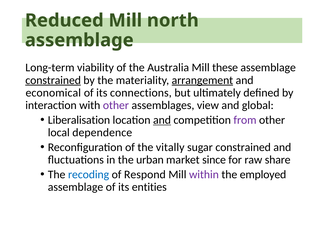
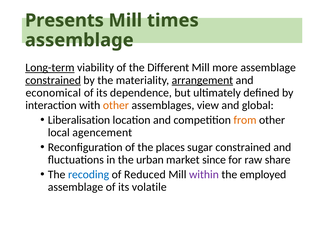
Reduced: Reduced -> Presents (64, 20)
north: north -> times (173, 20)
Long-term underline: none -> present (50, 68)
Australia: Australia -> Different (168, 68)
these: these -> more (225, 68)
connections: connections -> dependence (141, 93)
other colour: purple -> orange (116, 105)
and underline: present -> none (162, 120)
from colour: purple -> orange (245, 120)
dependence: dependence -> agencement (102, 133)
vitally: vitally -> places (170, 147)
Respond: Respond -> Reduced (145, 174)
entities: entities -> volatile (149, 187)
